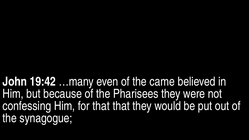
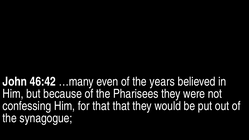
19:42: 19:42 -> 46:42 (43, 82)
came: came -> years (162, 82)
